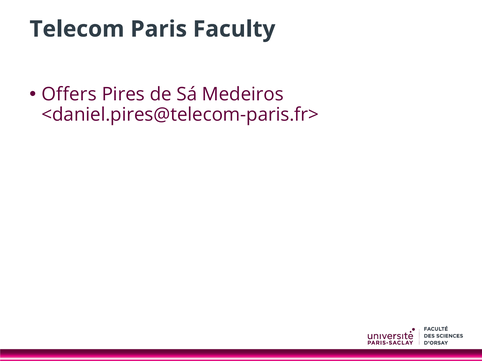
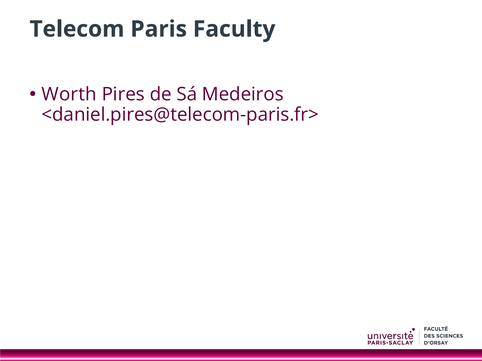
Offers: Offers -> Worth (69, 94)
